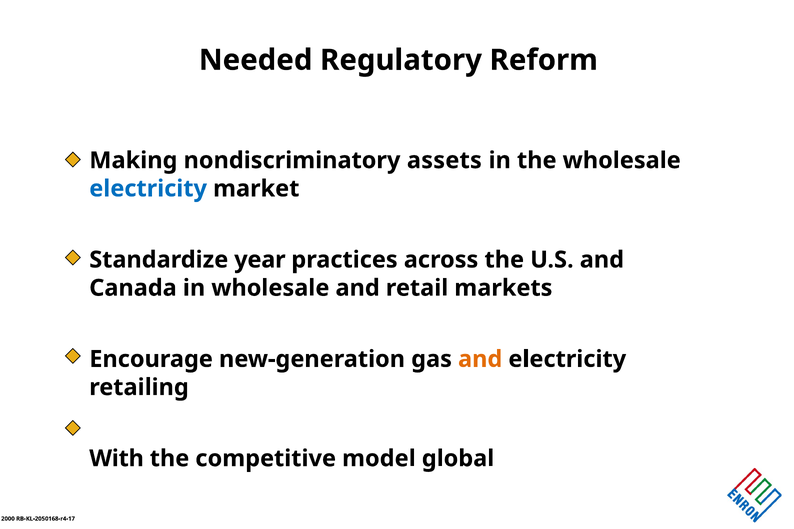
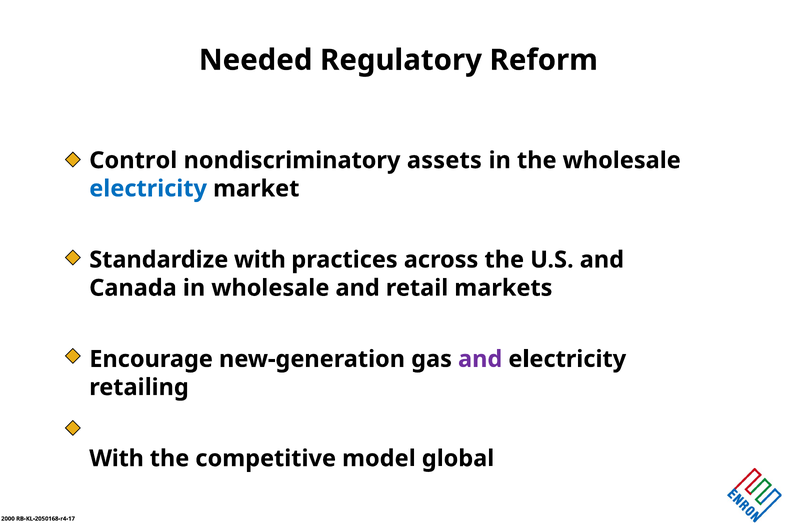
Making: Making -> Control (133, 160)
Standardize year: year -> with (260, 260)
and colour: orange -> purple (480, 359)
